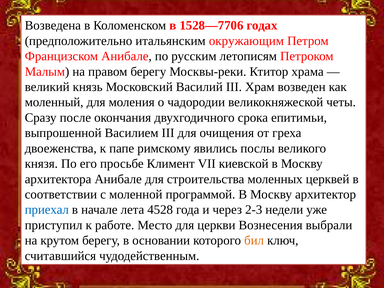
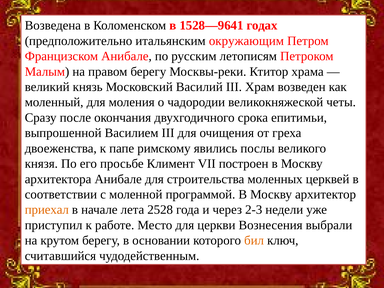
1528—7706: 1528—7706 -> 1528—9641 (212, 25)
киевской: киевской -> построен (244, 164)
приехал colour: blue -> orange (47, 210)
4528: 4528 -> 2528 (160, 210)
